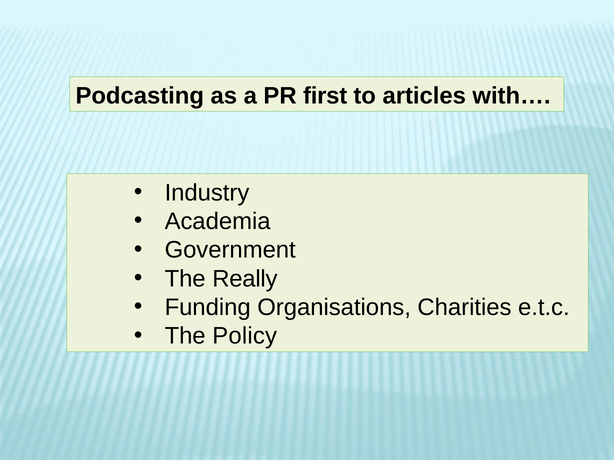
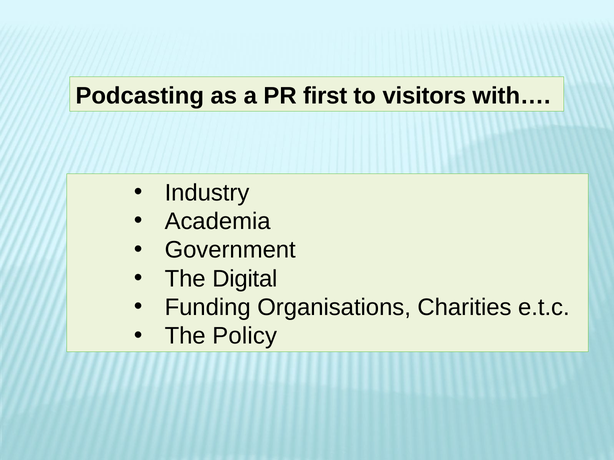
articles: articles -> visitors (424, 96)
Really: Really -> Digital (245, 279)
